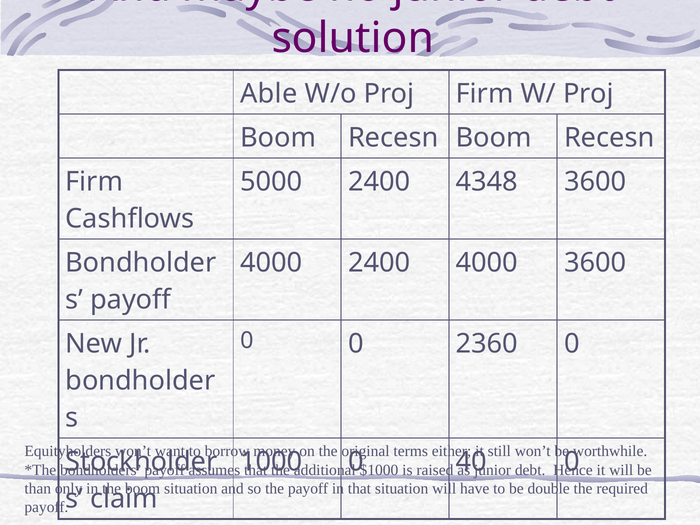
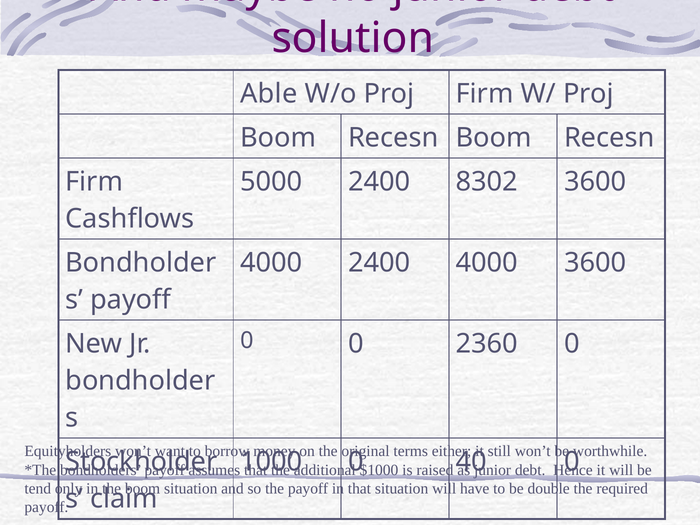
4348: 4348 -> 8302 (487, 182)
than: than -> tend (38, 489)
